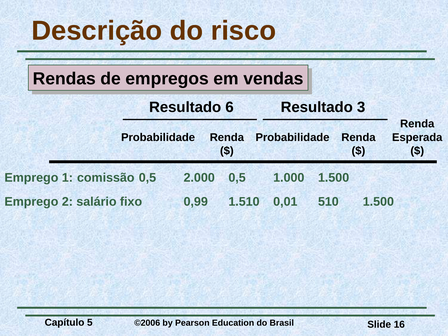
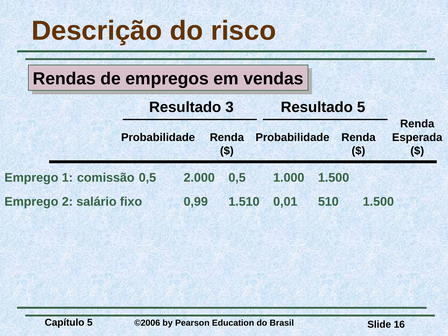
6: 6 -> 3 (229, 107)
Resultado 3: 3 -> 5 (361, 107)
